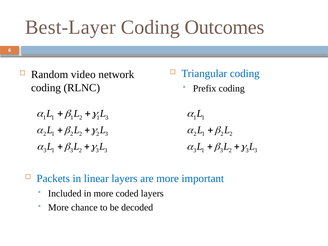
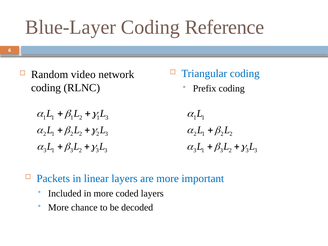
Best-Layer: Best-Layer -> Blue-Layer (71, 27)
Outcomes: Outcomes -> Reference (225, 27)
